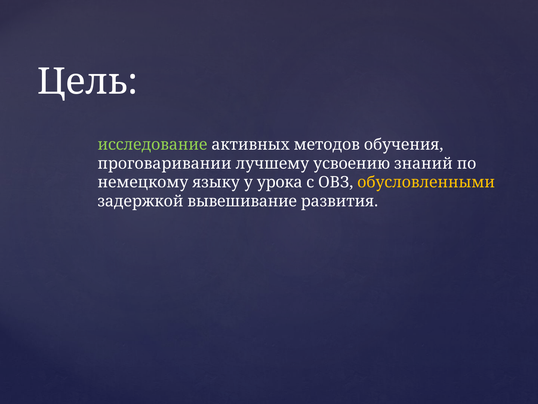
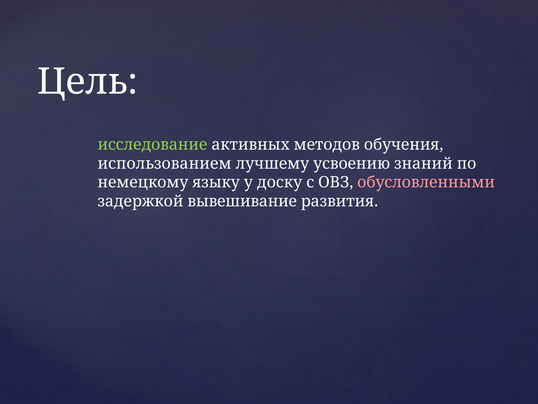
проговаривании: проговаривании -> использованием (165, 163)
урока: урока -> доску (280, 182)
обусловленными colour: yellow -> pink (426, 182)
